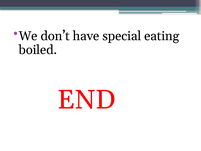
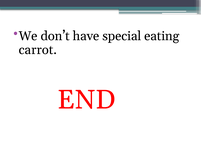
boiled: boiled -> carrot (38, 50)
